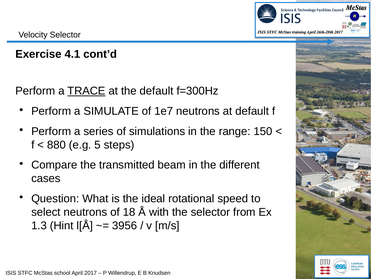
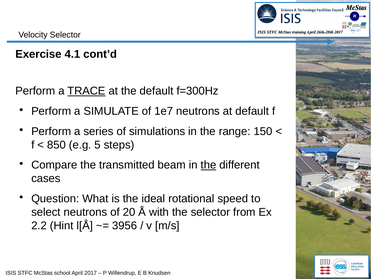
880: 880 -> 850 (56, 144)
the underline: none -> present (209, 164)
18: 18 -> 20 (129, 212)
1.3: 1.3 -> 2.2 (39, 225)
